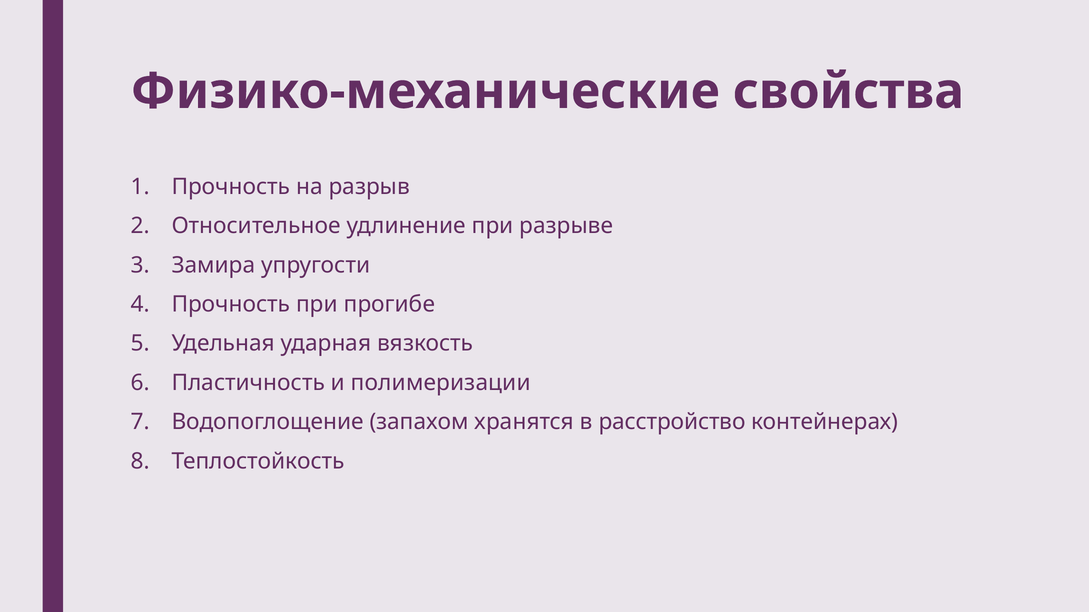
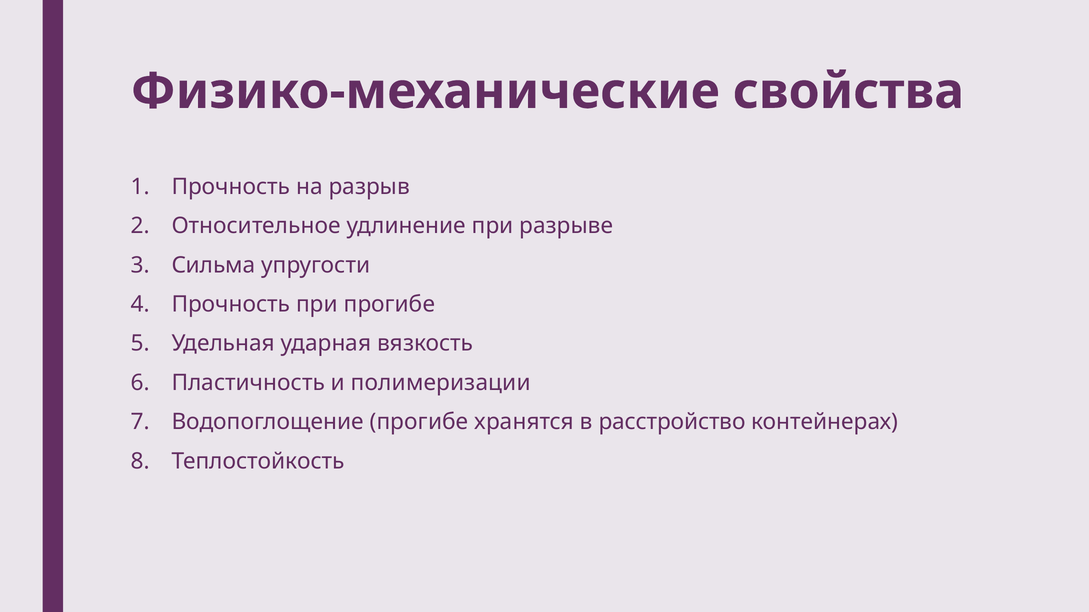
Замира: Замира -> Сильма (213, 265)
Водопоглощение запахом: запахом -> прогибе (419, 422)
